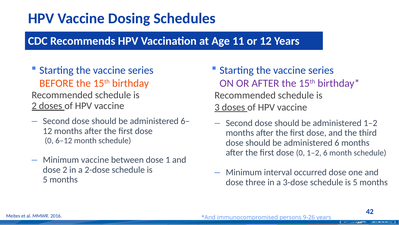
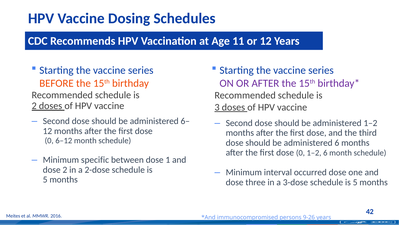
Minimum vaccine: vaccine -> specific (95, 159)
